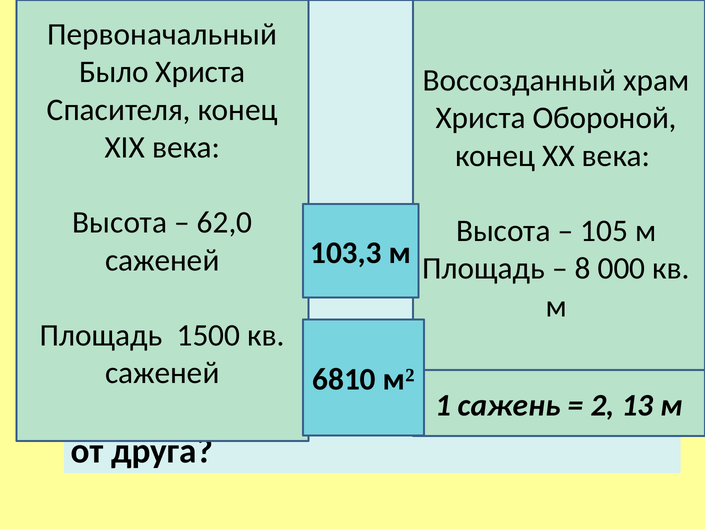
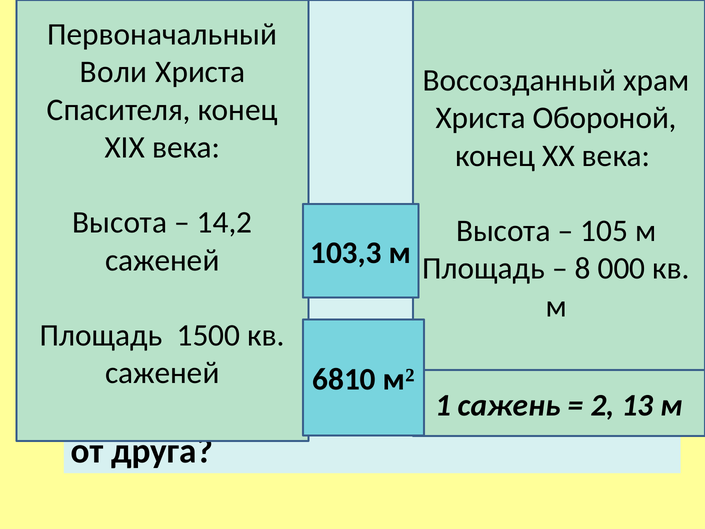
Было: Было -> Воли (114, 72)
62,0: 62,0 -> 14,2 (224, 223)
